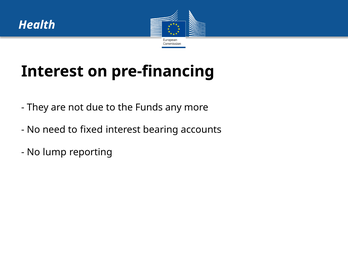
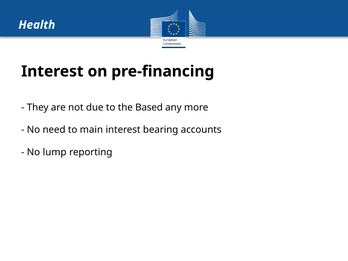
Funds: Funds -> Based (149, 107)
fixed: fixed -> main (91, 130)
